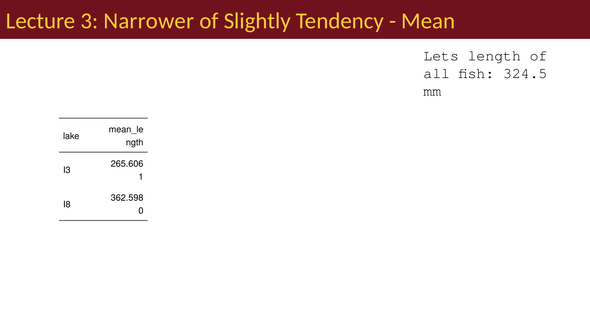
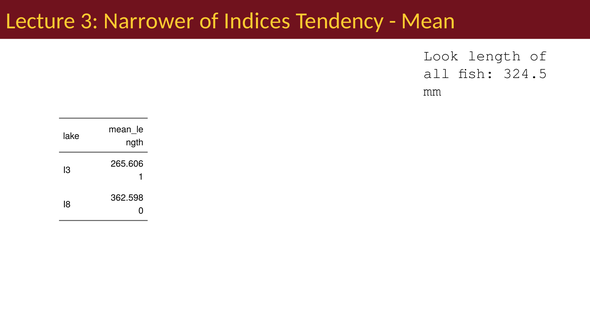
Slightly: Slightly -> Indices (257, 21)
Lets: Lets -> Look (441, 56)
